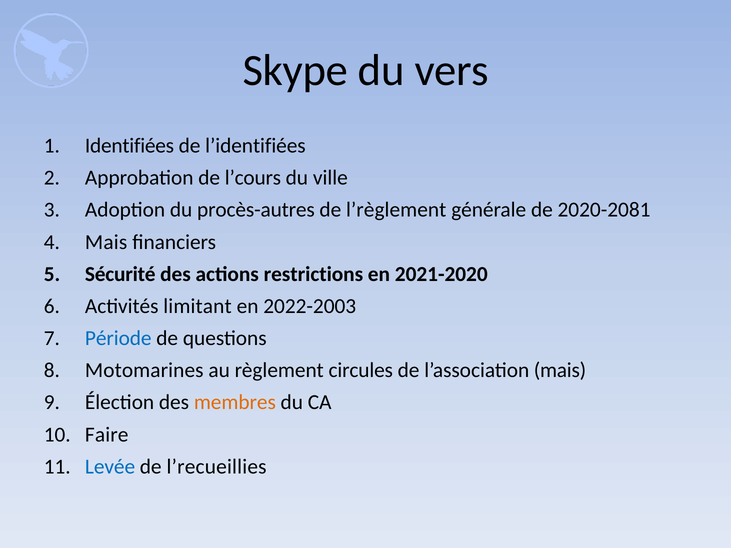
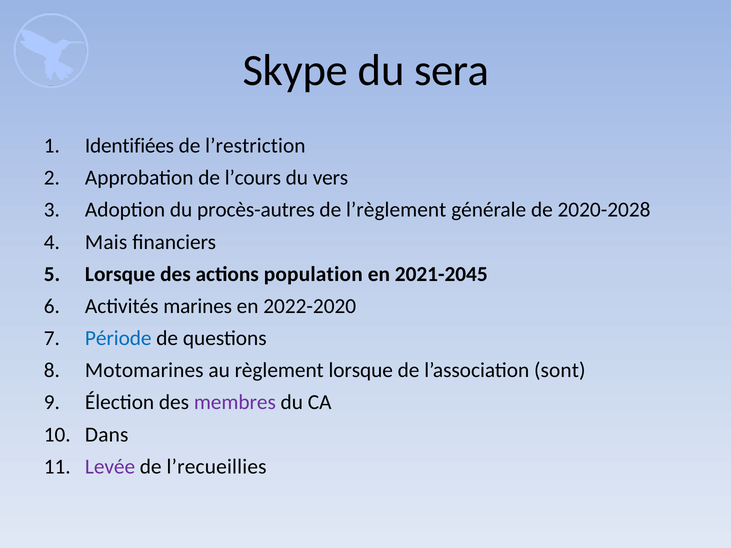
vers: vers -> sera (452, 71)
l’identifiées: l’identifiées -> l’restriction (255, 146)
ville: ville -> vers (330, 178)
2020-2081: 2020-2081 -> 2020-2028 (604, 210)
Sécurité: Sécurité -> Lorsque (120, 274)
restrictions: restrictions -> population (313, 274)
2021-2020: 2021-2020 -> 2021-2045 (441, 274)
limitant: limitant -> marines (198, 306)
2022-2003: 2022-2003 -> 2022-2020 (310, 306)
règlement circules: circules -> lorsque (361, 370)
l’association mais: mais -> sont (560, 370)
membres colour: orange -> purple (235, 403)
Faire: Faire -> Dans (107, 435)
Levée colour: blue -> purple (110, 467)
